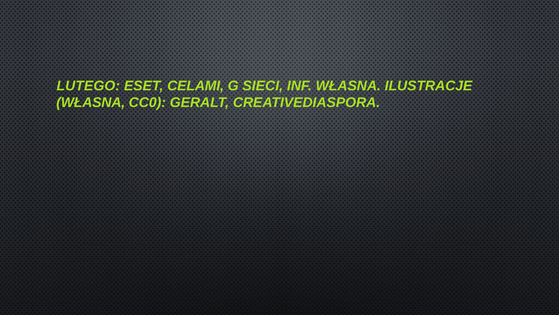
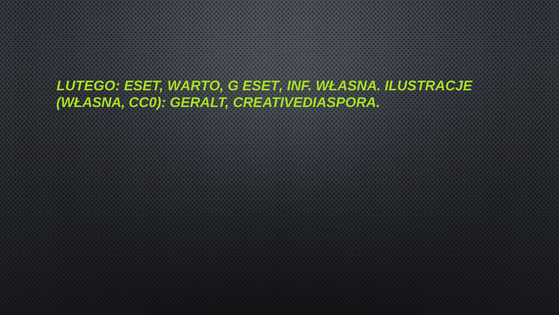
CELAMI: CELAMI -> WARTO (196, 86)
G SIECI: SIECI -> ESET (263, 86)
